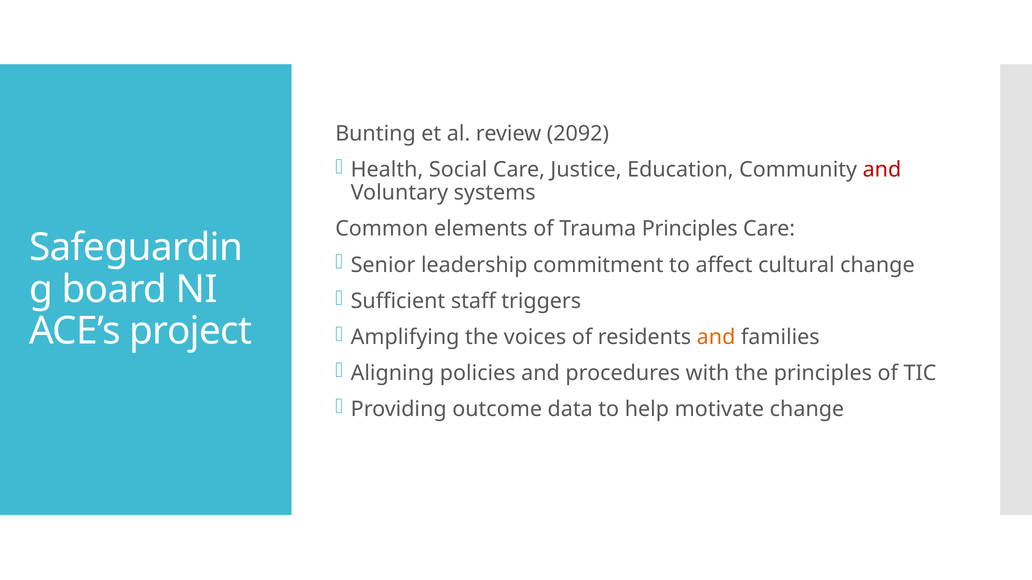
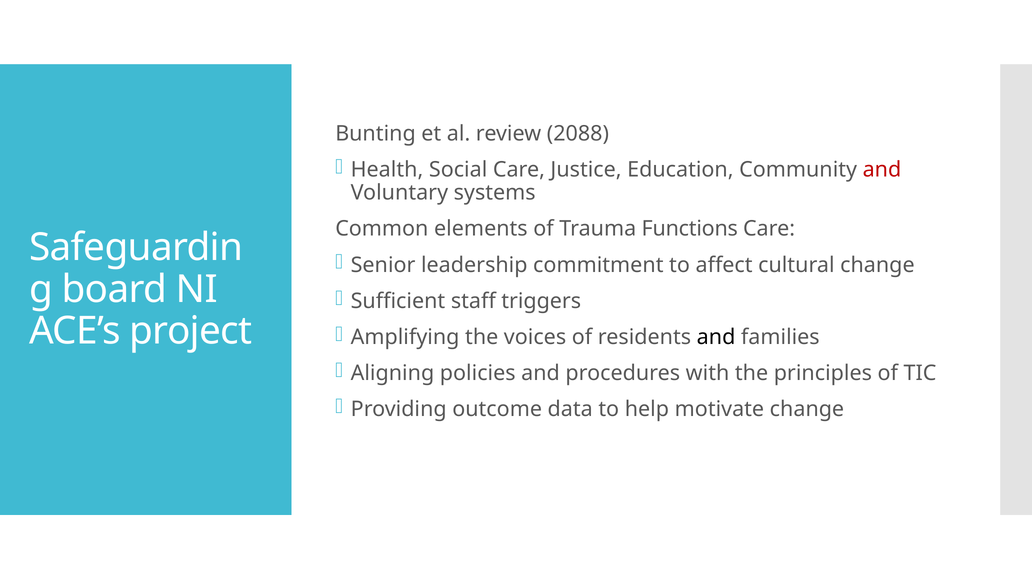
2092: 2092 -> 2088 (578, 134)
Trauma Principles: Principles -> Functions (690, 229)
and colour: orange -> black (716, 337)
